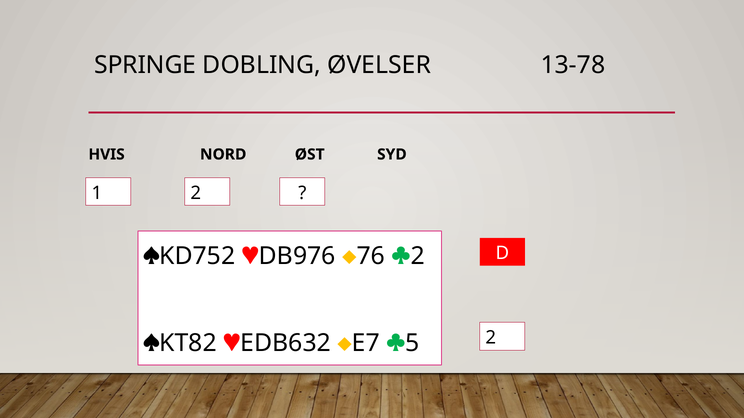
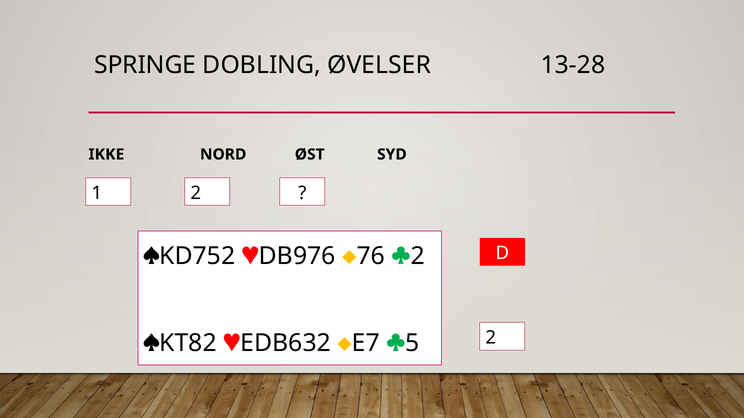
13-78: 13-78 -> 13-28 (573, 65)
HVIS: HVIS -> IKKE (106, 155)
